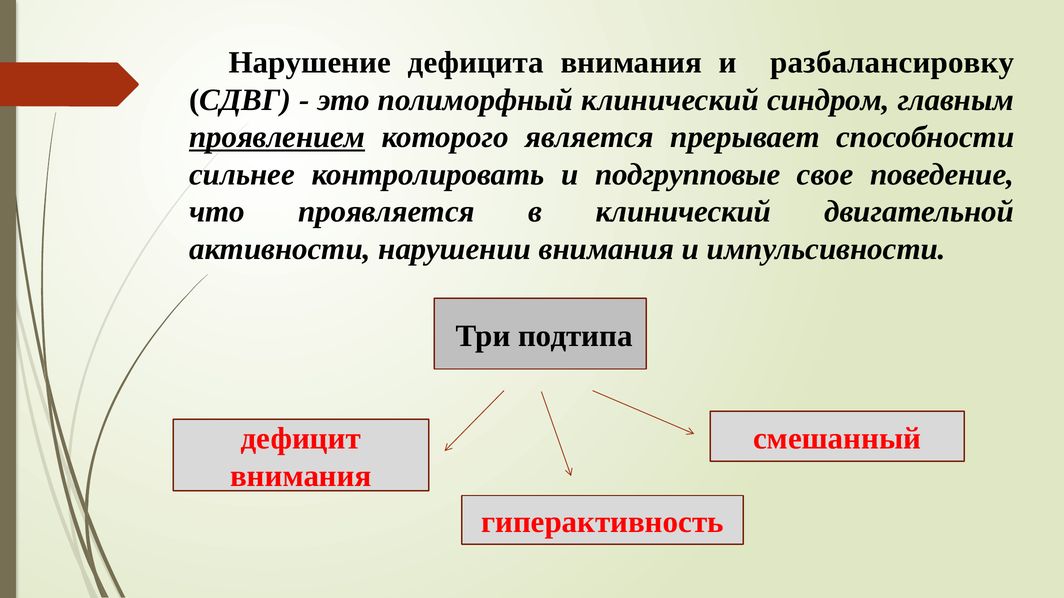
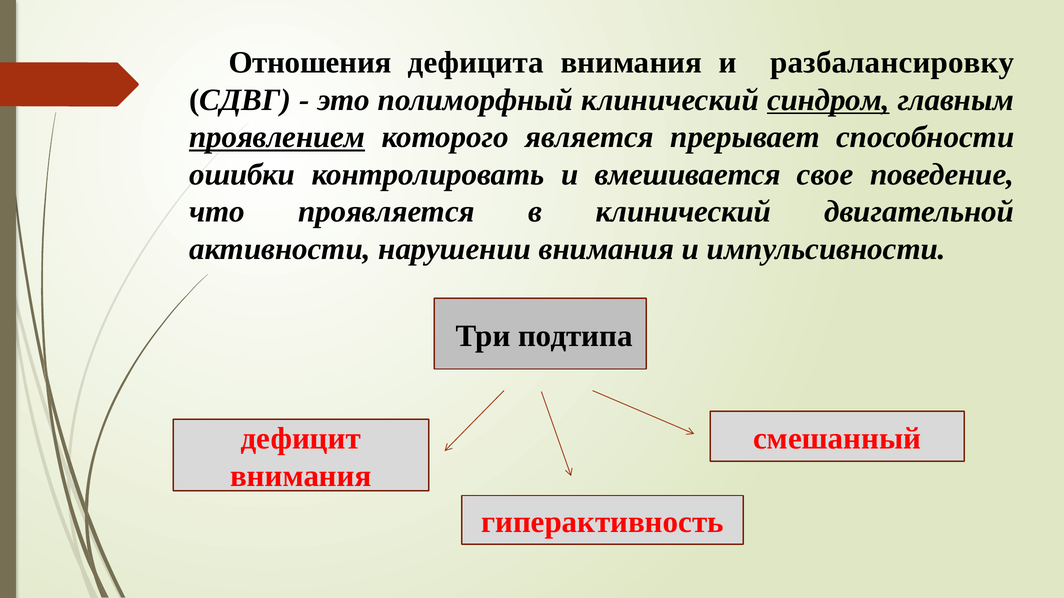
Нарушение: Нарушение -> Отношения (310, 63)
синдром underline: none -> present (828, 100)
сильнее: сильнее -> ошибки (242, 175)
подгрупповые: подгрупповые -> вмешивается (688, 175)
